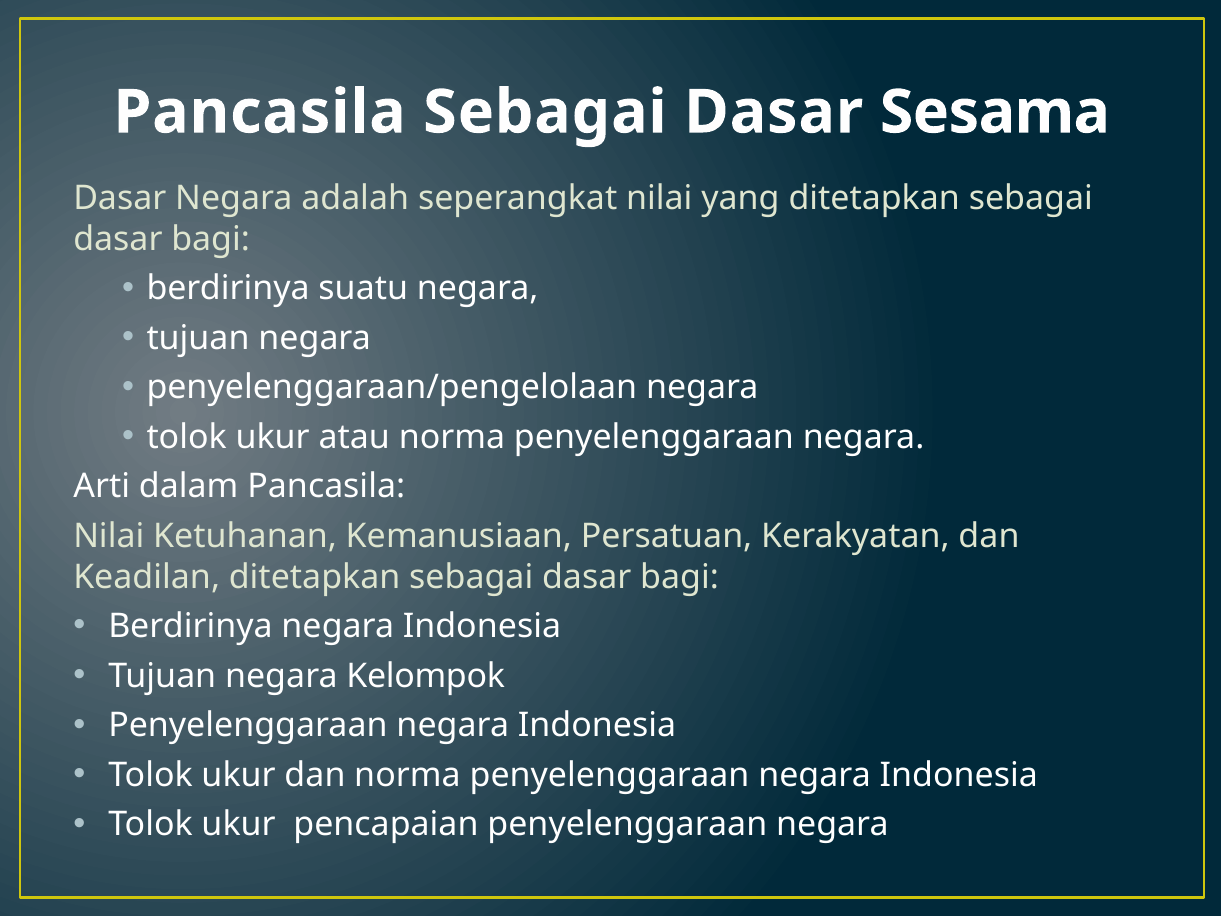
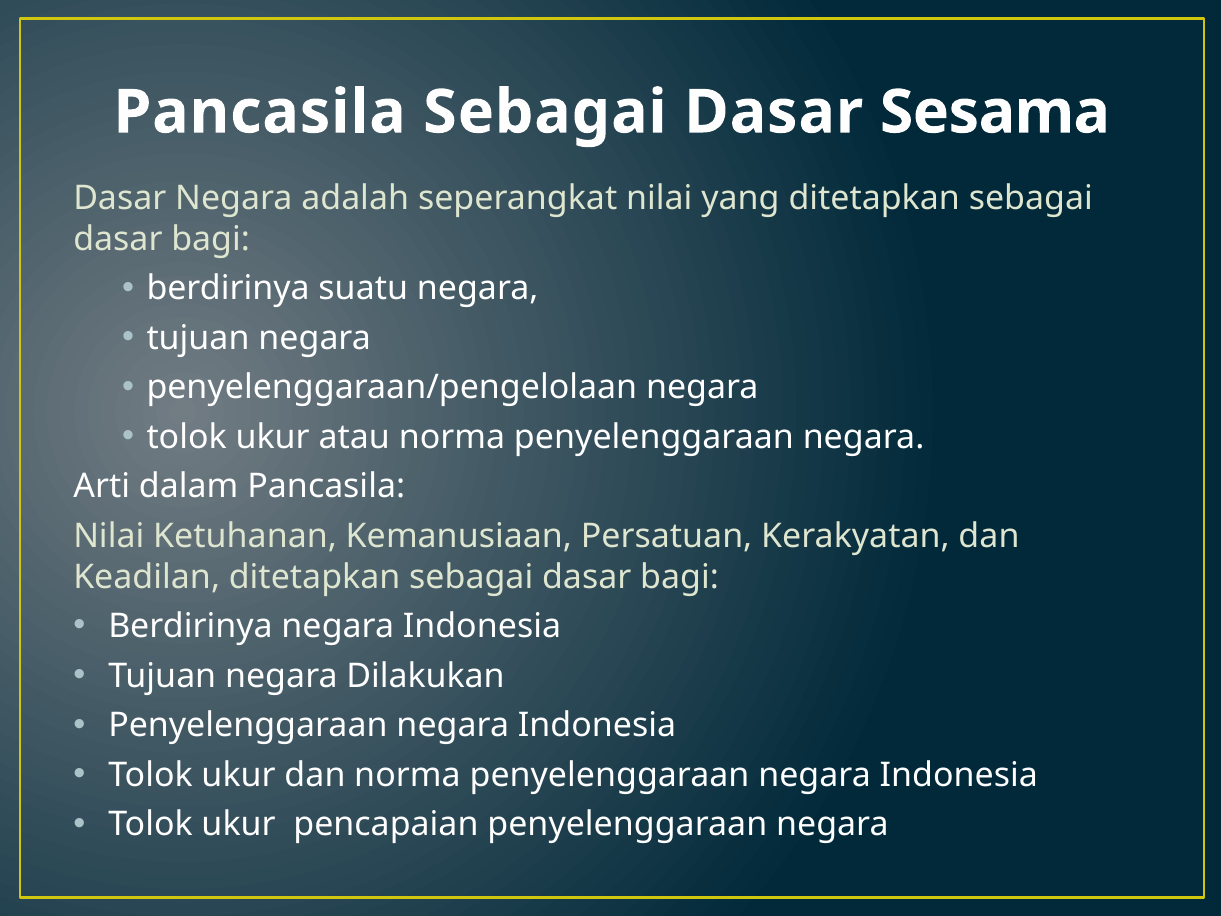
Kelompok: Kelompok -> Dilakukan (425, 676)
